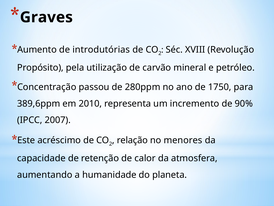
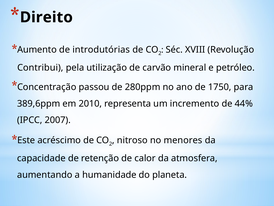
Graves: Graves -> Direito (46, 17)
Propósito: Propósito -> Contribui (40, 68)
90%: 90% -> 44% (244, 103)
relação: relação -> nitroso (132, 140)
